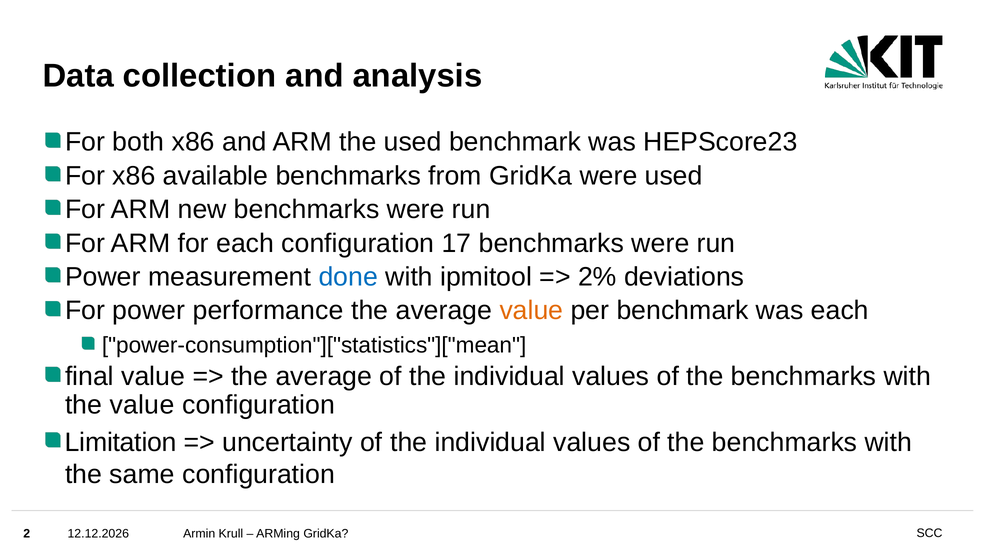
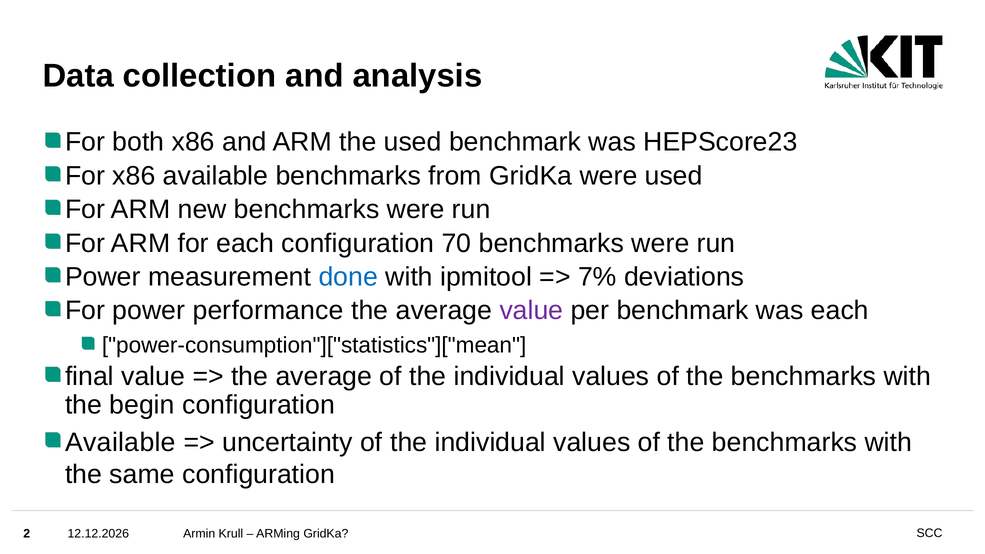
17: 17 -> 70 (456, 243)
2%: 2% -> 7% (597, 277)
value colour: orange -> purple (531, 311)
the value: value -> begin (142, 405)
Limitation: Limitation -> Available (120, 443)
